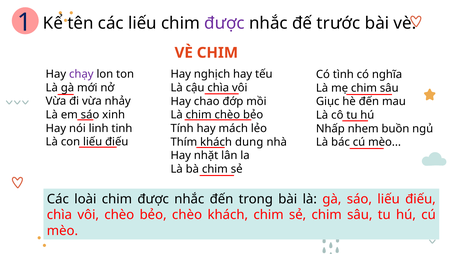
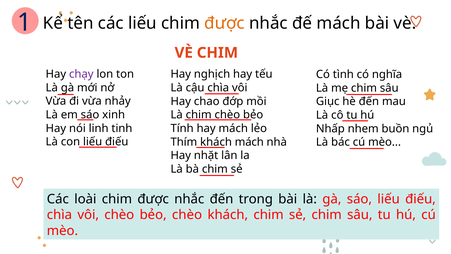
được colour: purple -> orange (225, 23)
đế trước: trước -> mách (339, 23)
khách dung: dung -> mách (249, 142)
